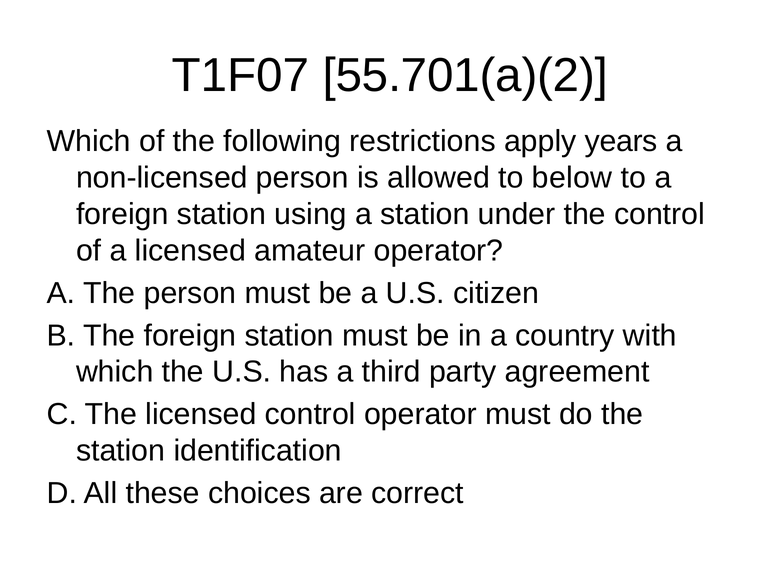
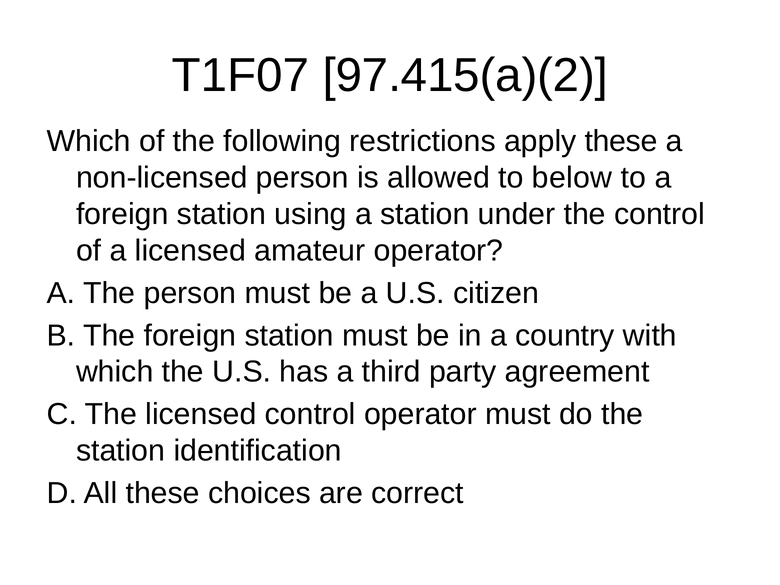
55.701(a)(2: 55.701(a)(2 -> 97.415(a)(2 (465, 76)
apply years: years -> these (621, 141)
